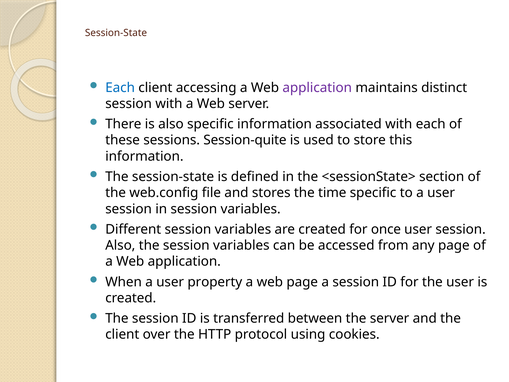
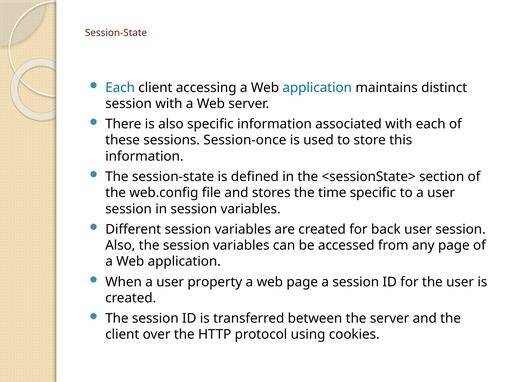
application colour: purple -> blue (317, 88)
Session-quite: Session-quite -> Session-once (245, 140)
once: once -> back (386, 229)
